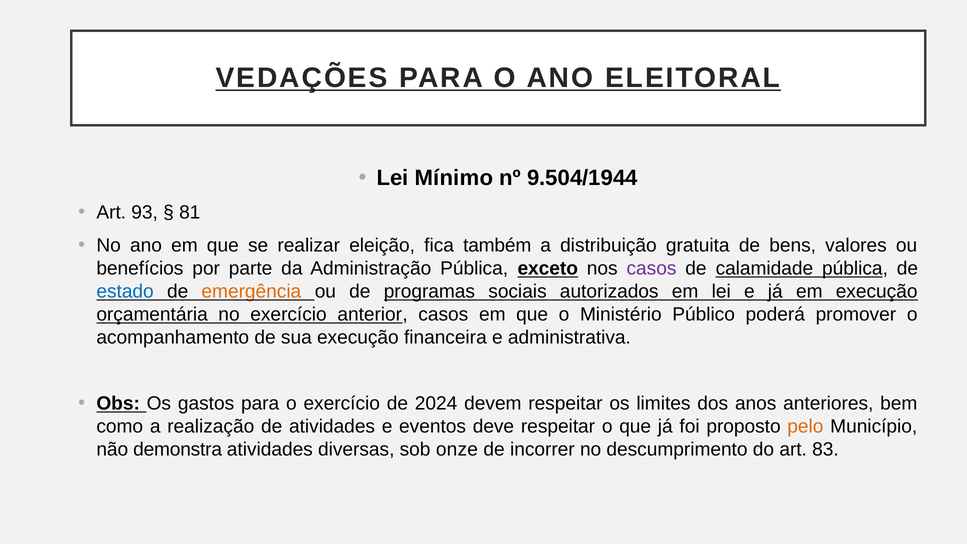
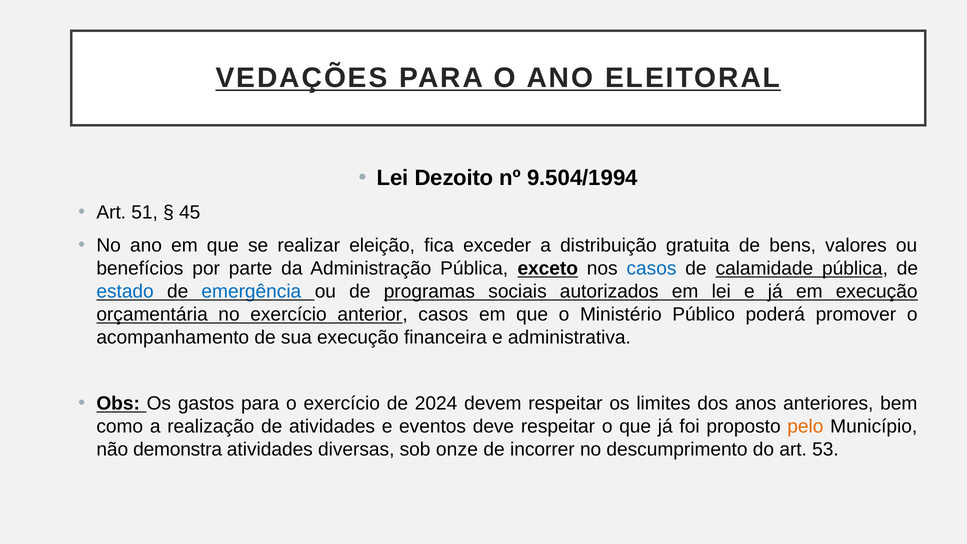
Mínimo: Mínimo -> Dezoito (454, 178)
9.504/1944: 9.504/1944 -> 9.504/1994 (582, 178)
93: 93 -> 51 (145, 213)
81: 81 -> 45 (190, 213)
também: também -> exceder (497, 246)
casos colour: purple -> blue (651, 269)
emergência colour: orange -> blue (251, 291)
83: 83 -> 53 (825, 449)
